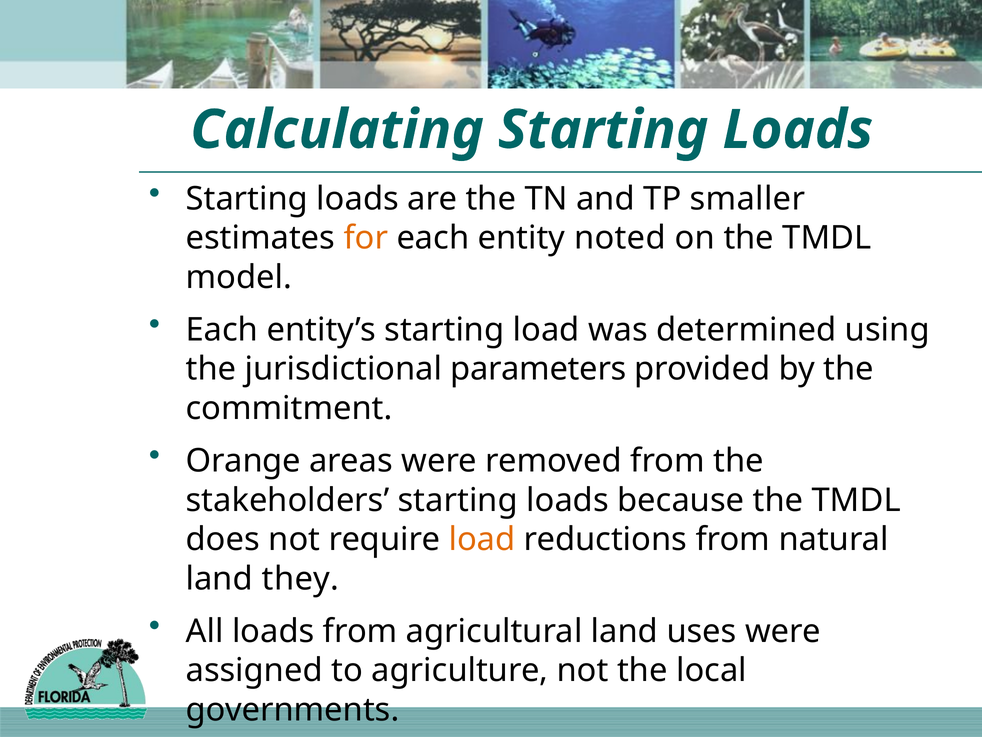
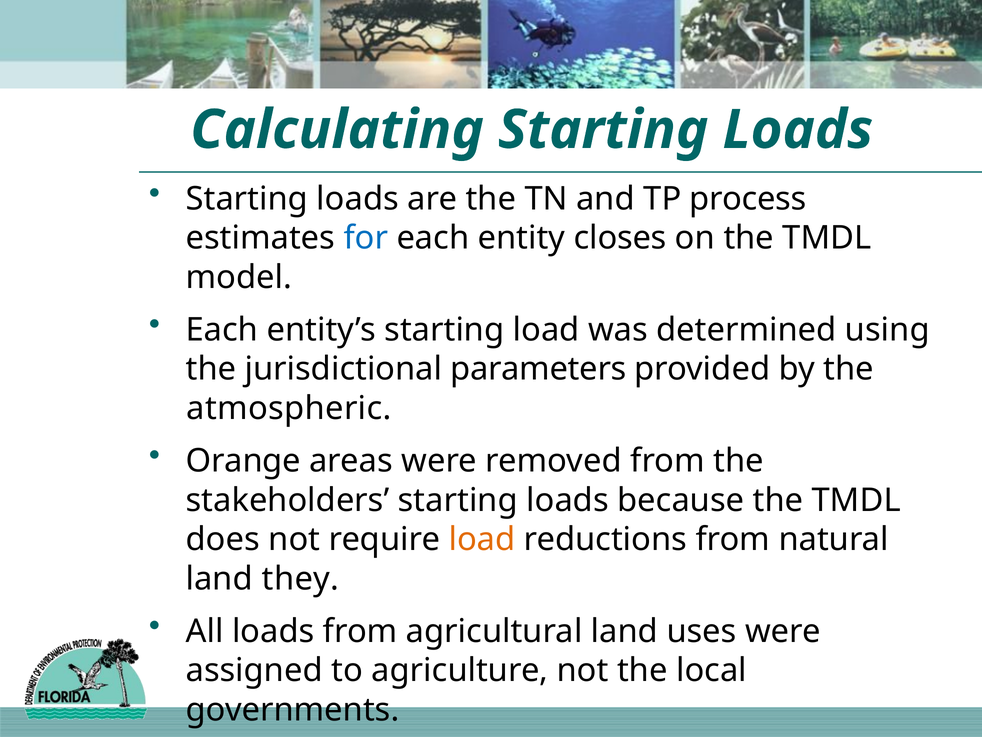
smaller: smaller -> process (748, 199)
for colour: orange -> blue (366, 238)
noted: noted -> closes (620, 238)
commitment: commitment -> atmospheric (289, 408)
